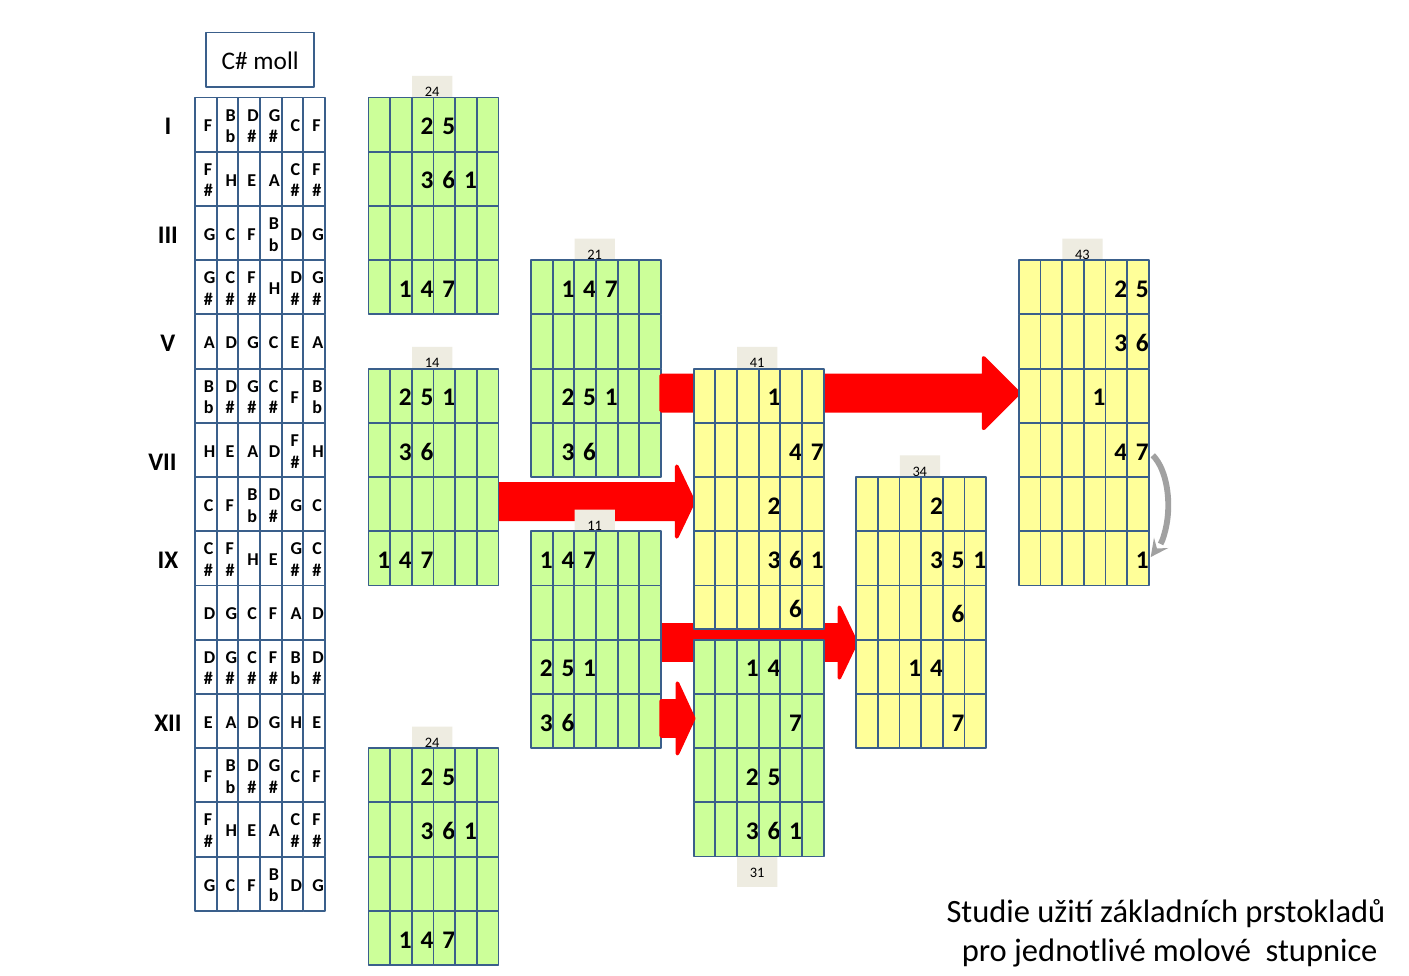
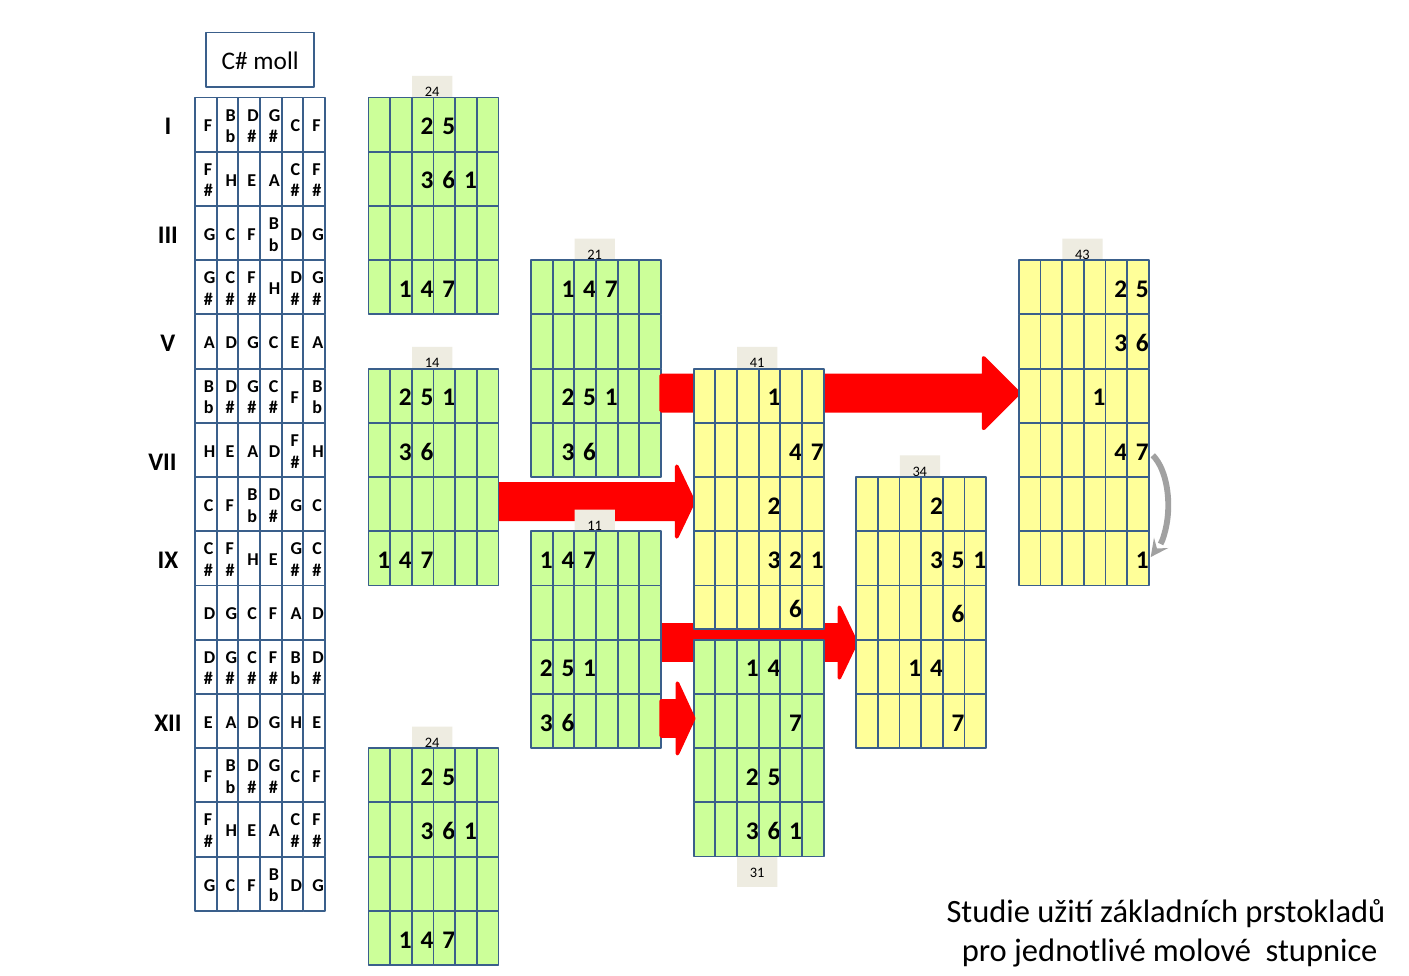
6: 6 -> 2 (796, 560)
